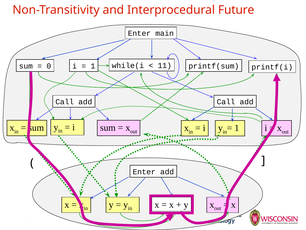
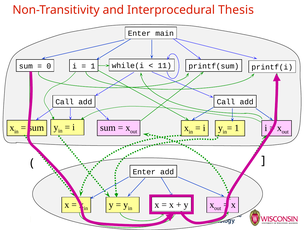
Future: Future -> Thesis (236, 10)
